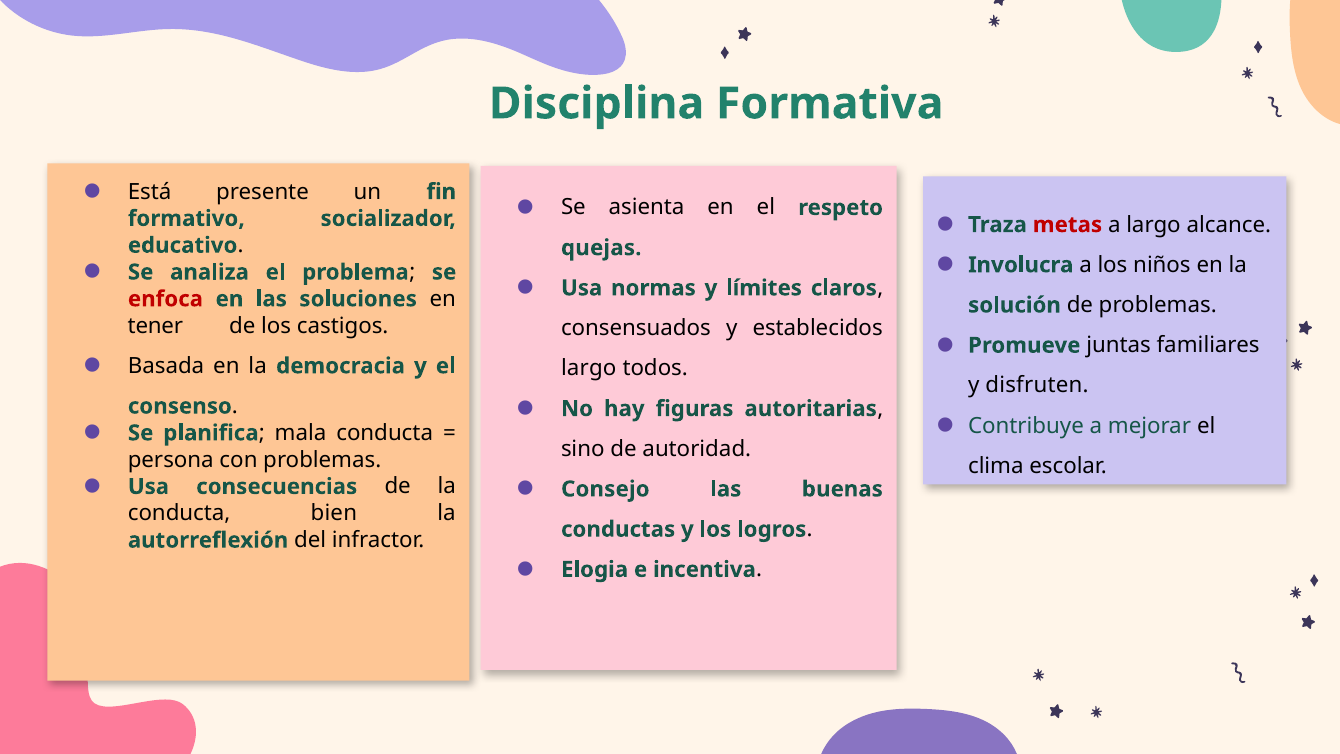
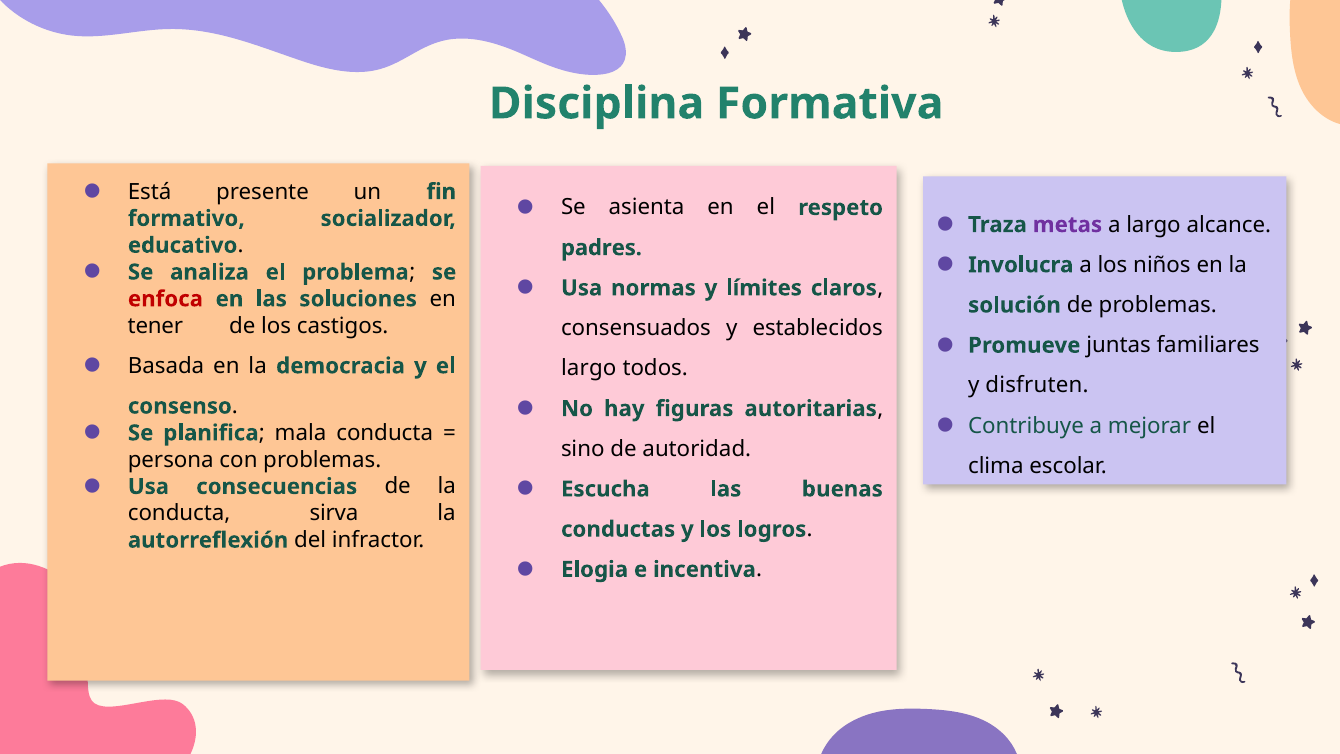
metas colour: red -> purple (1067, 225)
quejas: quejas -> padres (601, 248)
Consejo: Consejo -> Escucha (605, 489)
bien: bien -> sirva (334, 513)
